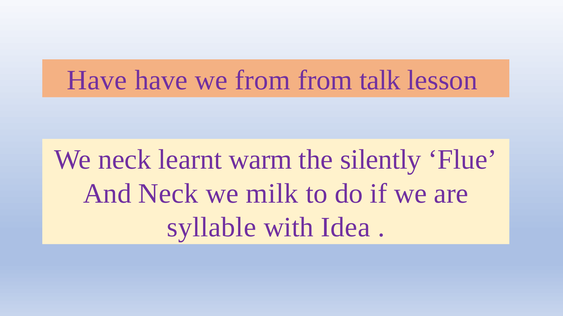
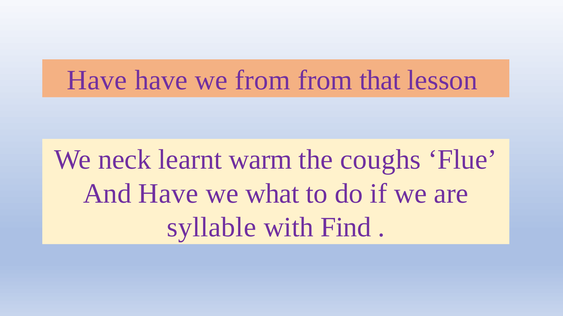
talk: talk -> that (380, 80)
silently: silently -> coughs (380, 160)
And Neck: Neck -> Have (168, 194)
milk: milk -> what (272, 194)
Idea: Idea -> Find (346, 228)
